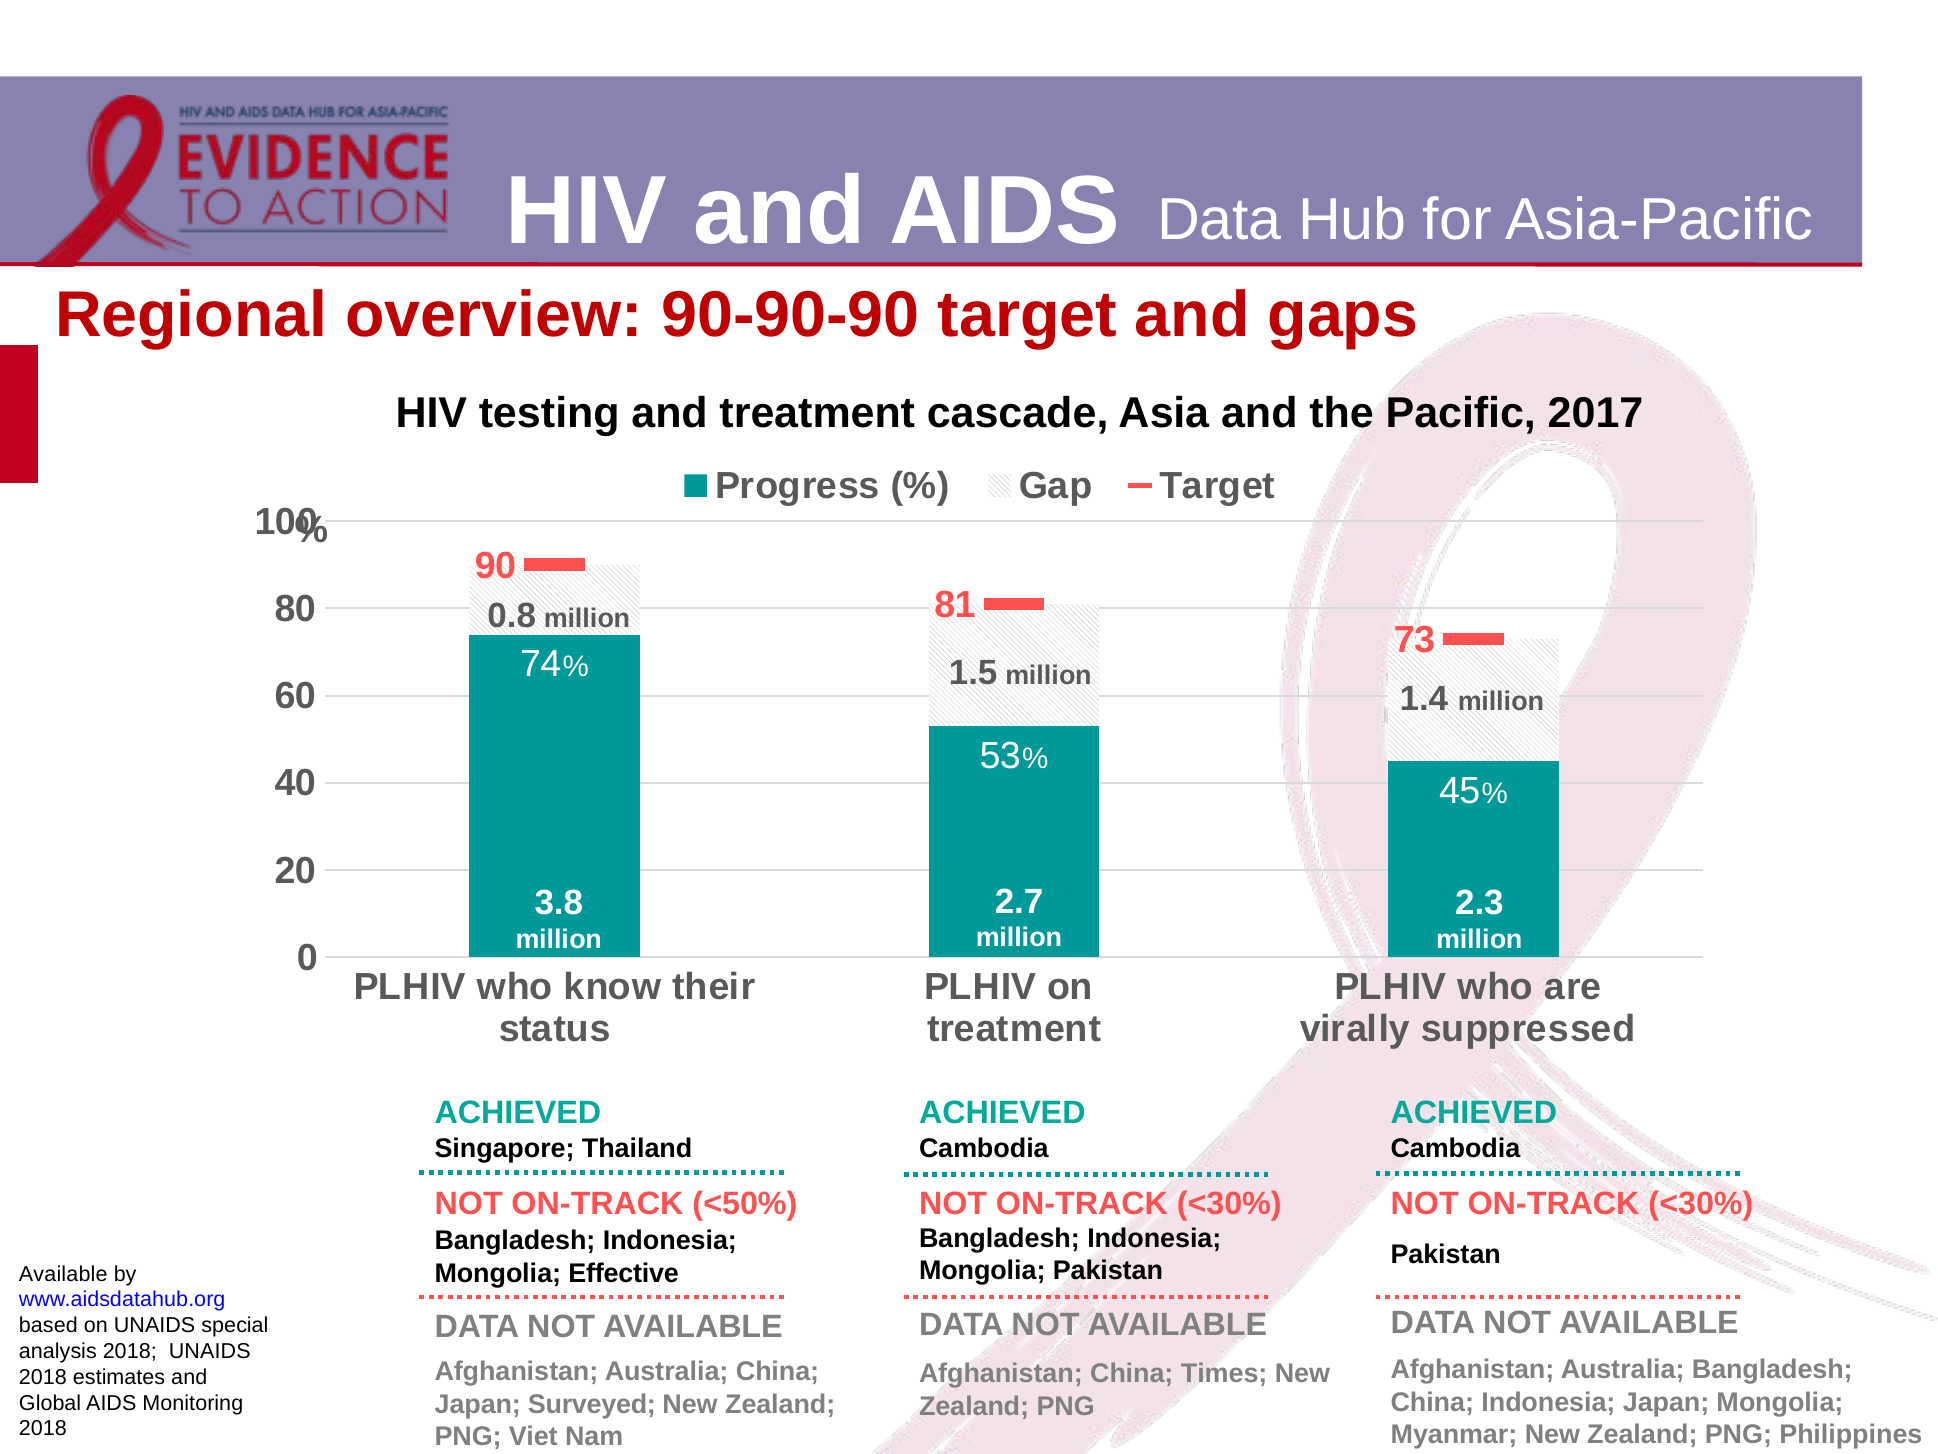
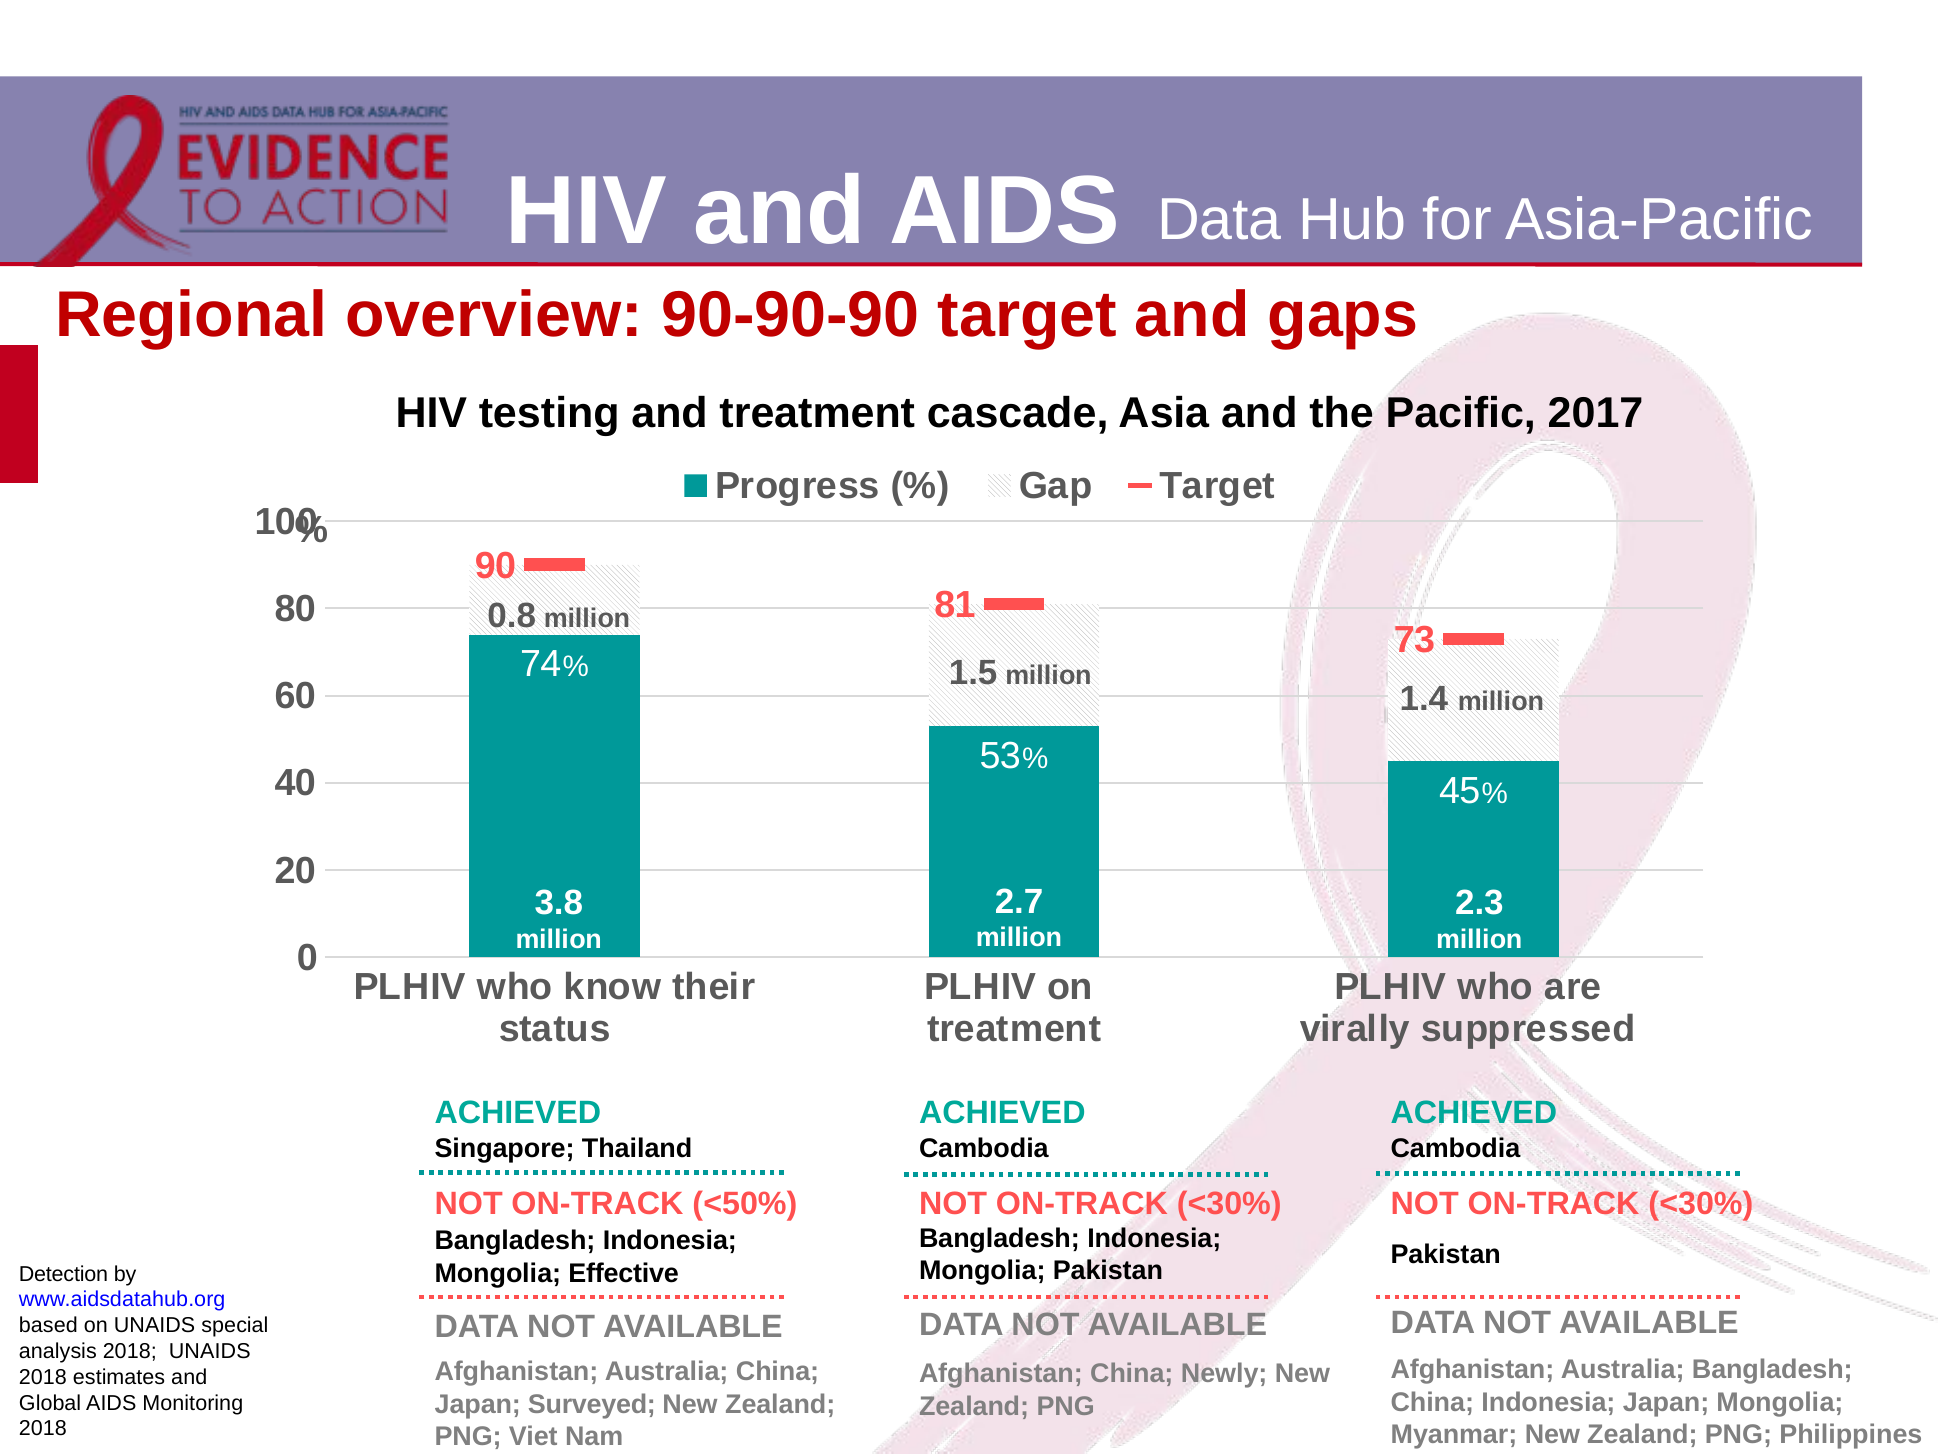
Available: Available -> Detection (63, 1274)
Times: Times -> Newly (1224, 1373)
